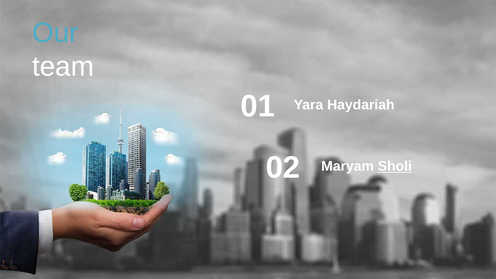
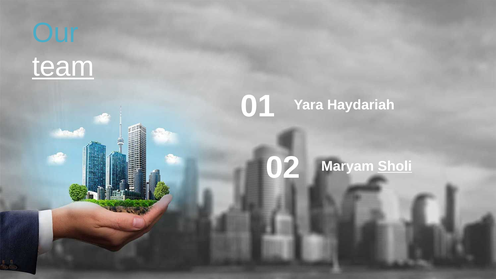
team underline: none -> present (63, 67)
